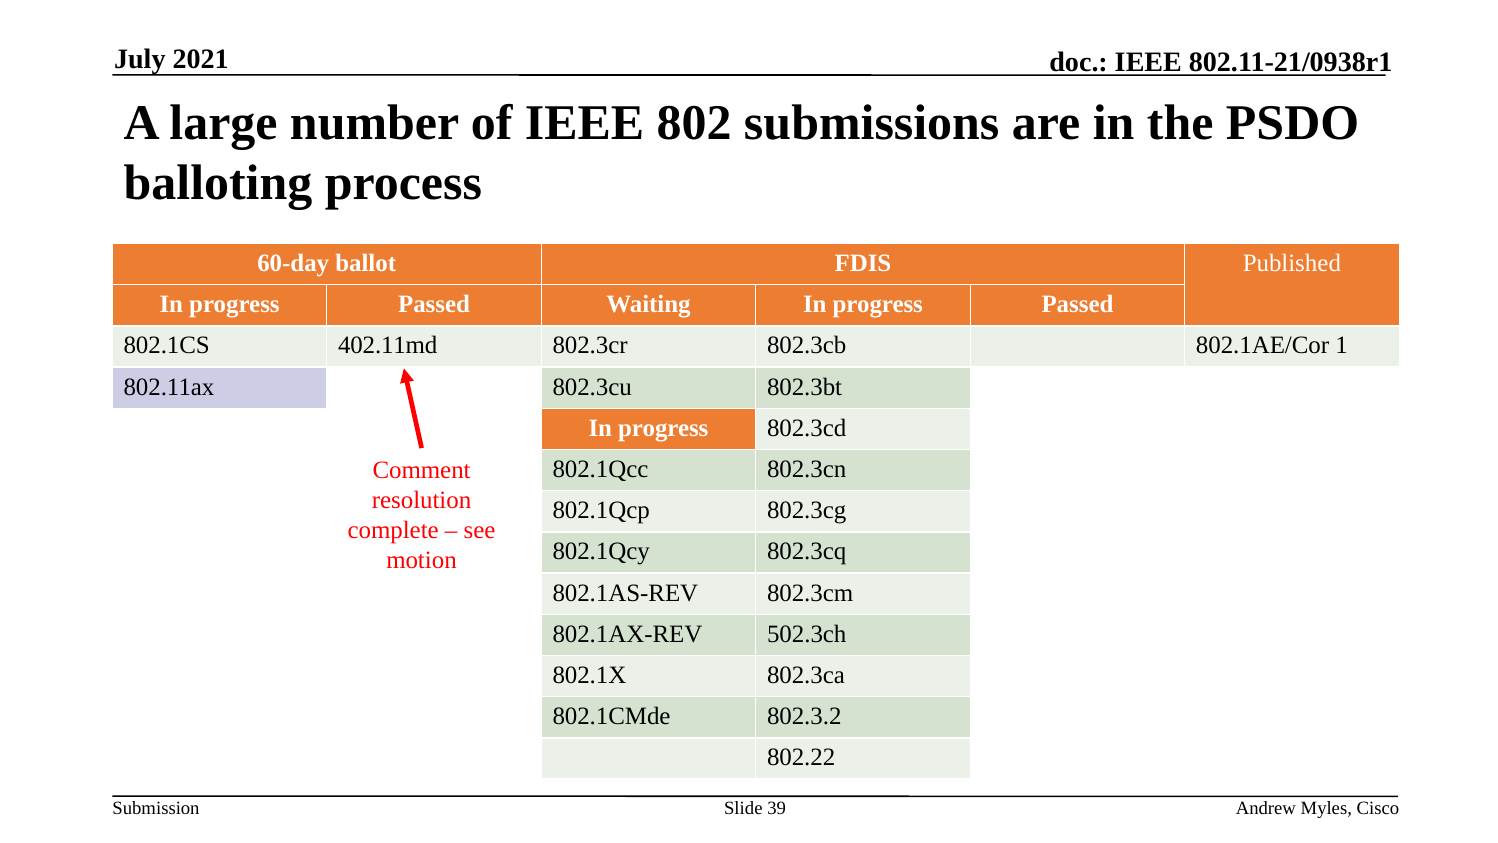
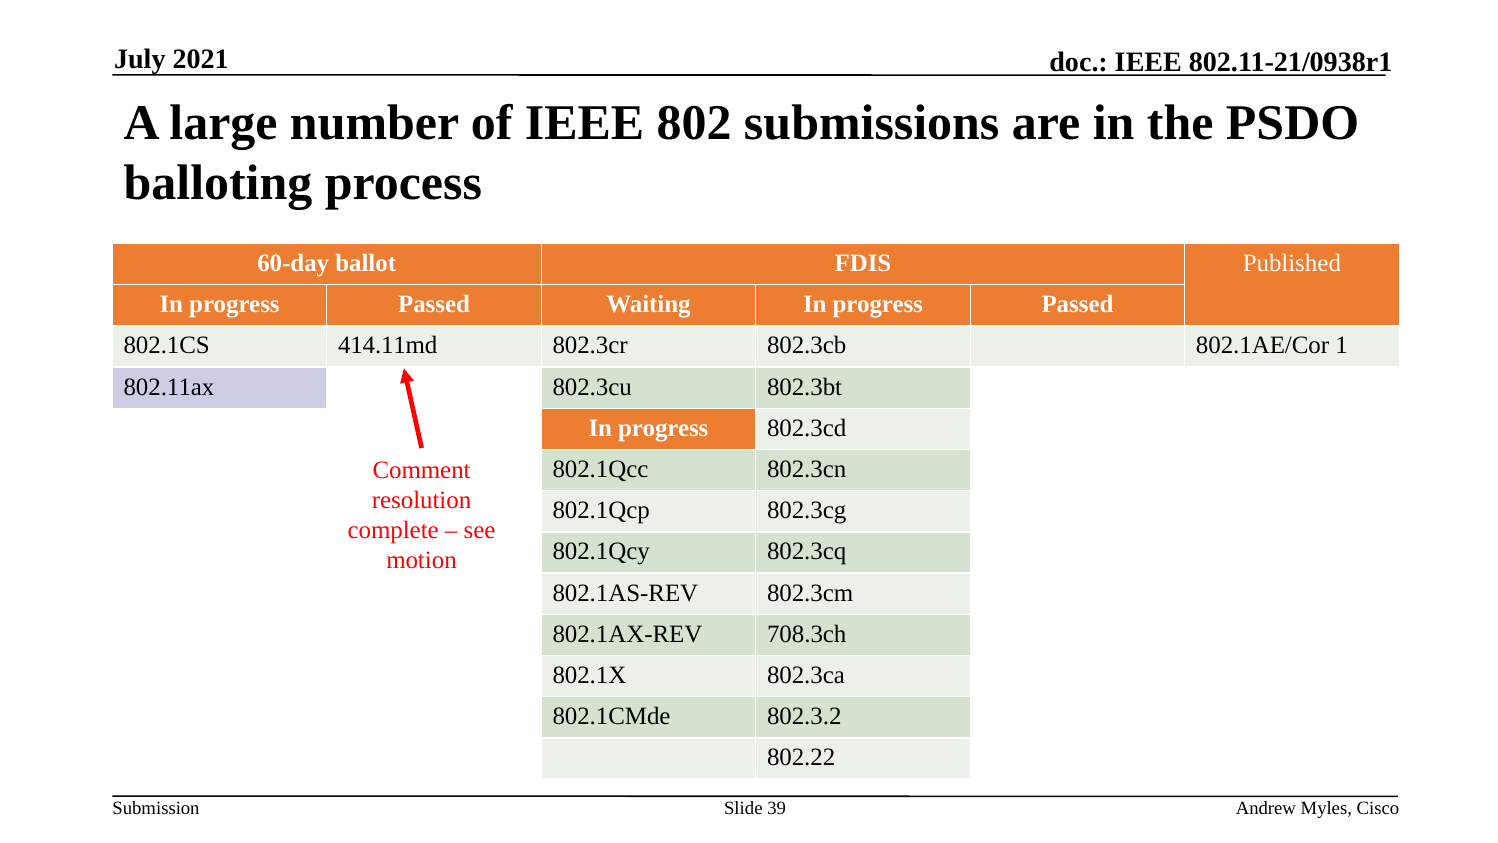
402.11md: 402.11md -> 414.11md (388, 345)
502.3ch: 502.3ch -> 708.3ch (807, 634)
